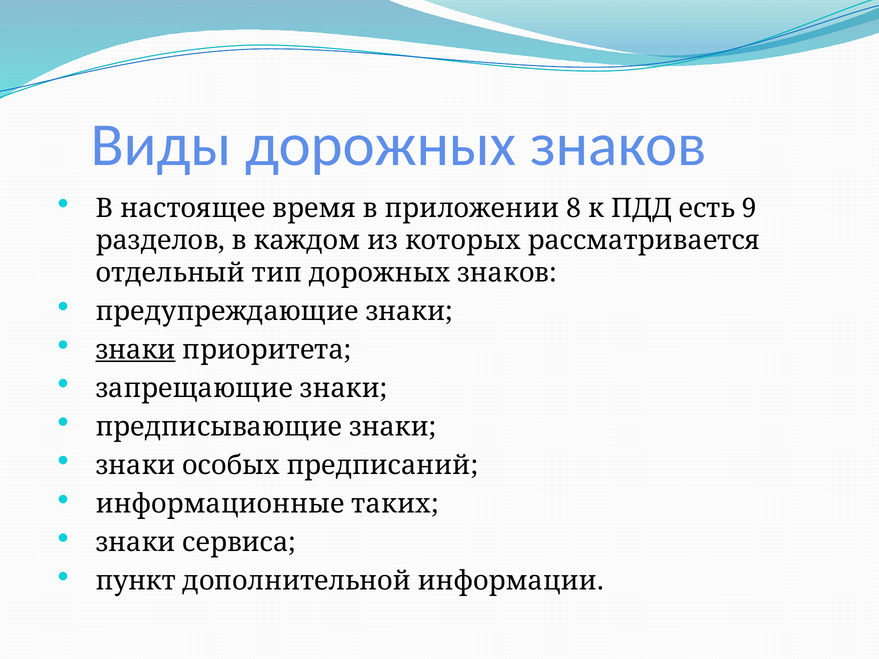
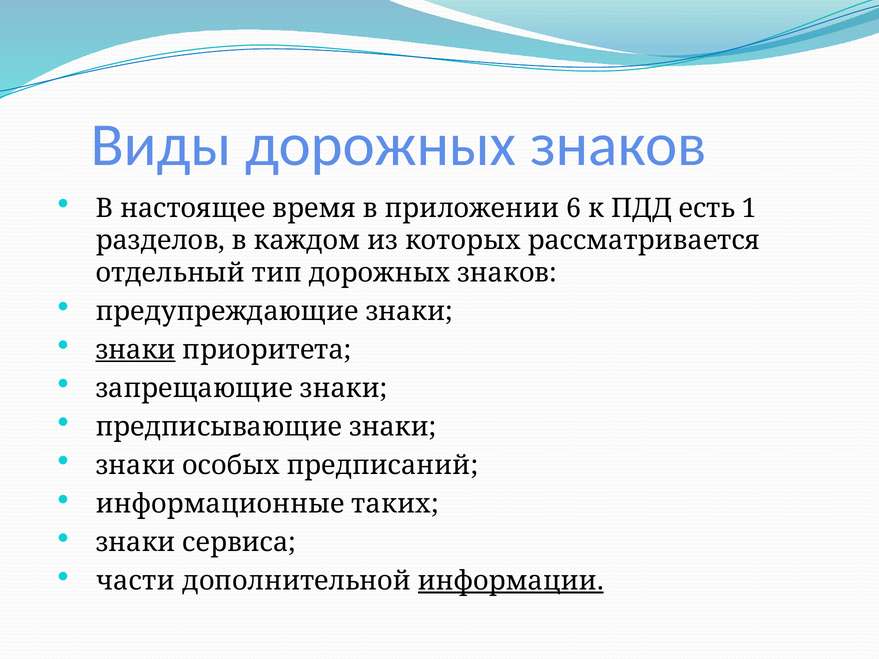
8: 8 -> 6 (574, 208)
9: 9 -> 1 (750, 208)
пункт: пункт -> части (135, 581)
информации underline: none -> present (511, 581)
